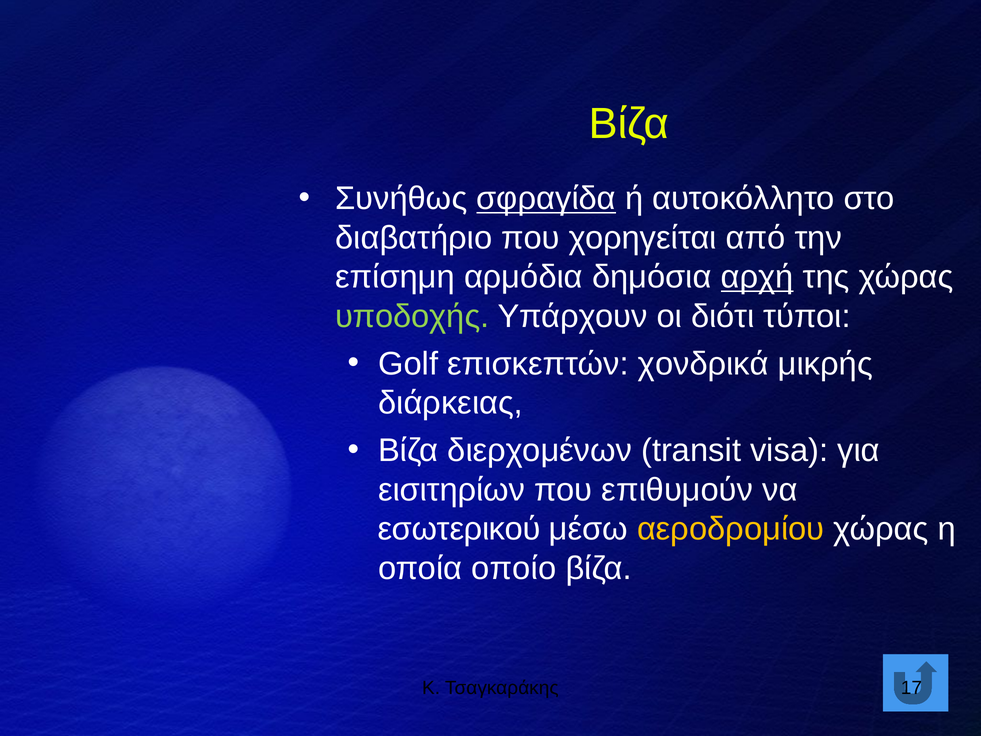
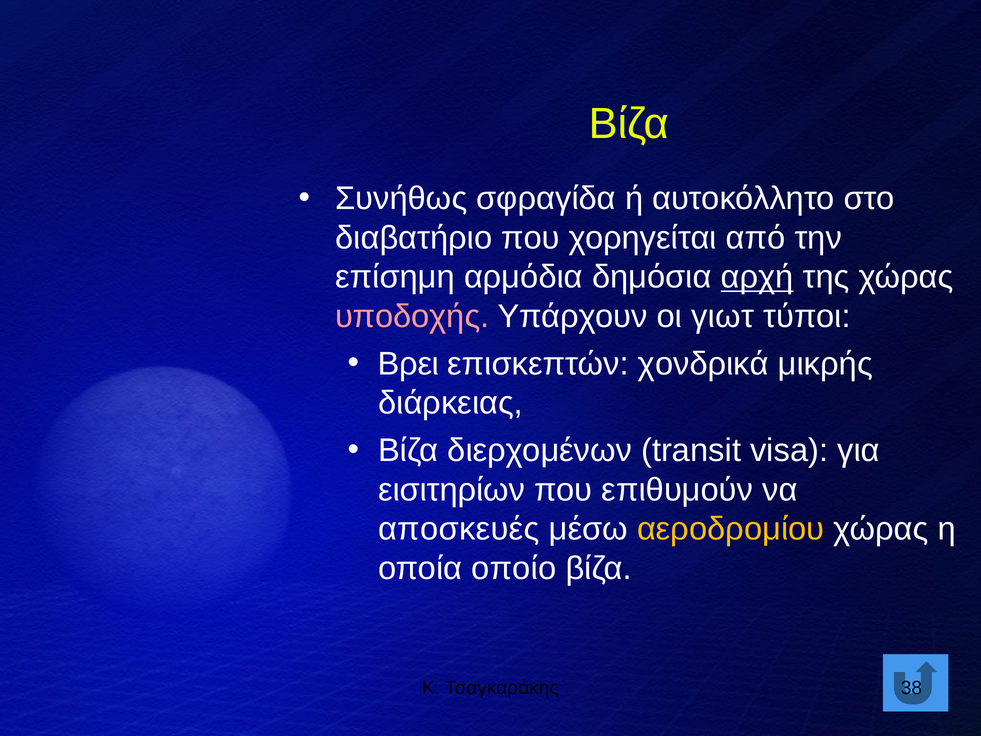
σφραγίδα underline: present -> none (546, 199)
υποδοχής colour: light green -> pink (412, 316)
διότι: διότι -> γιωτ (723, 316)
Golf: Golf -> Βρει (408, 364)
εσωτερικού: εσωτερικού -> αποσκευές (459, 529)
17: 17 -> 38 (911, 688)
